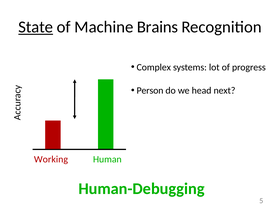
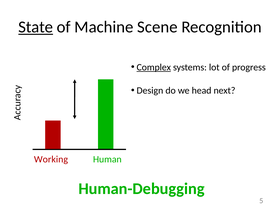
Brains: Brains -> Scene (157, 27)
Complex underline: none -> present (154, 67)
Person: Person -> Design (150, 91)
